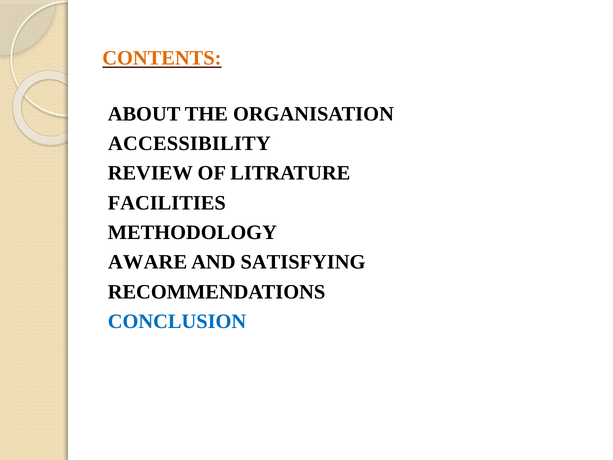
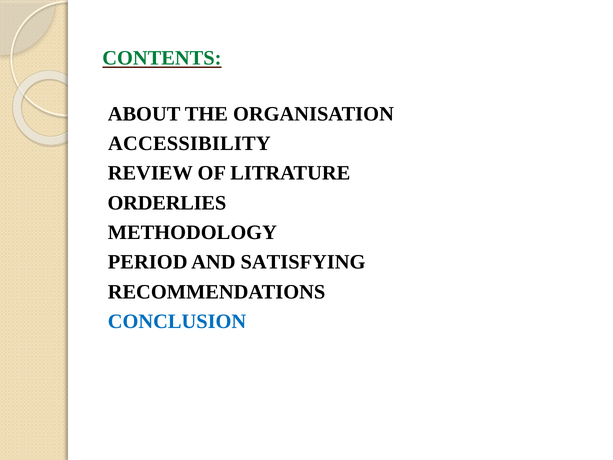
CONTENTS colour: orange -> green (162, 58)
FACILITIES: FACILITIES -> ORDERLIES (167, 203)
AWARE: AWARE -> PERIOD (148, 262)
